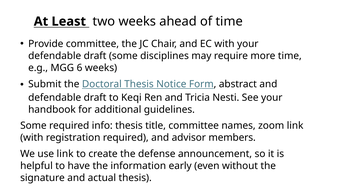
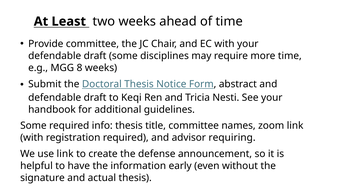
6: 6 -> 8 (79, 68)
members: members -> requiring (232, 138)
